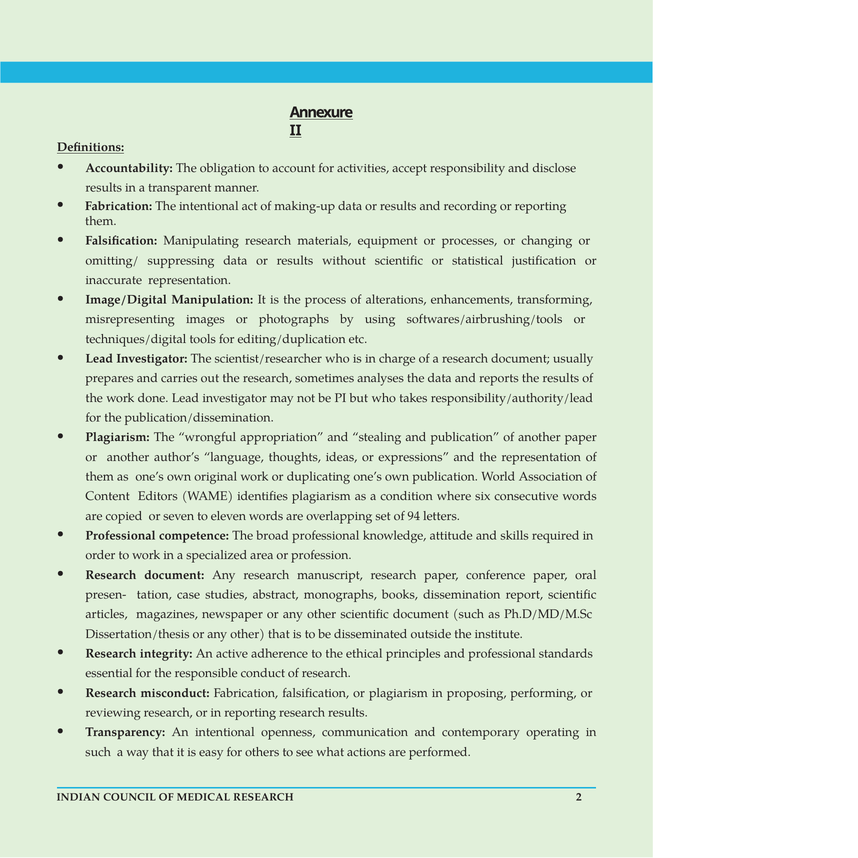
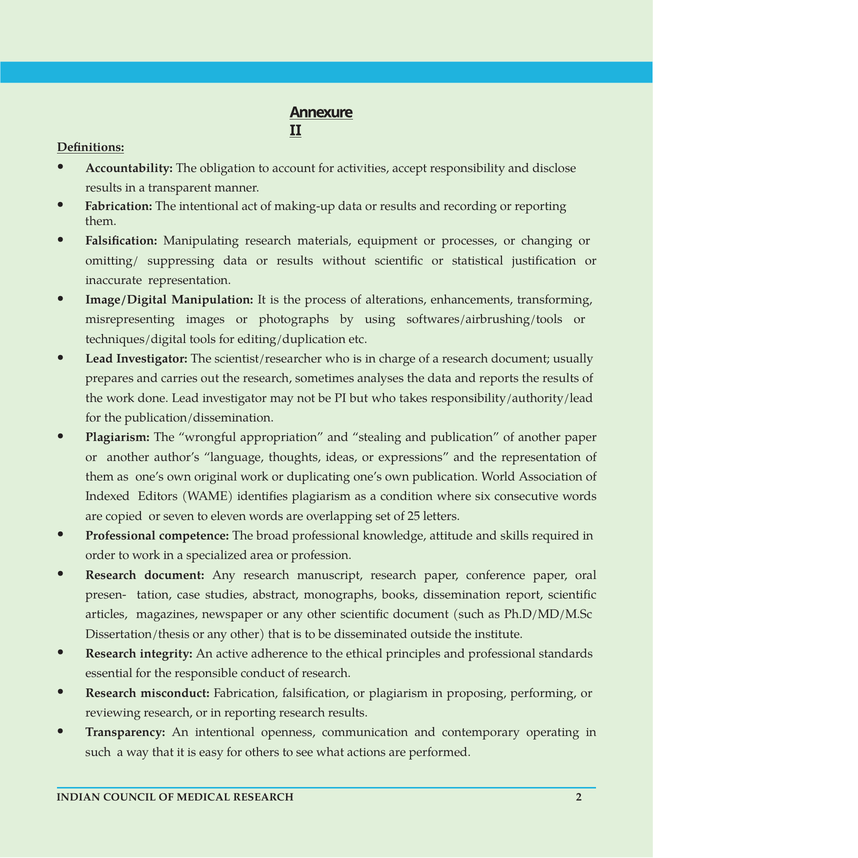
Content: Content -> Indexed (108, 497)
94: 94 -> 25 (414, 516)
